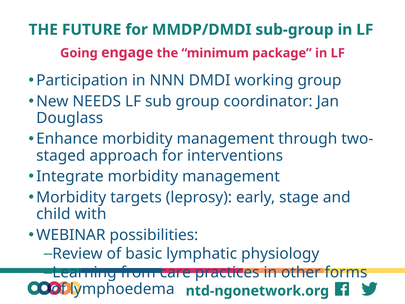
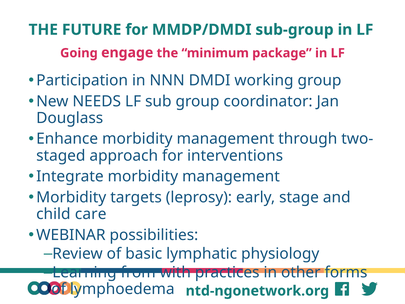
with: with -> care (91, 214)
care: care -> with (175, 272)
